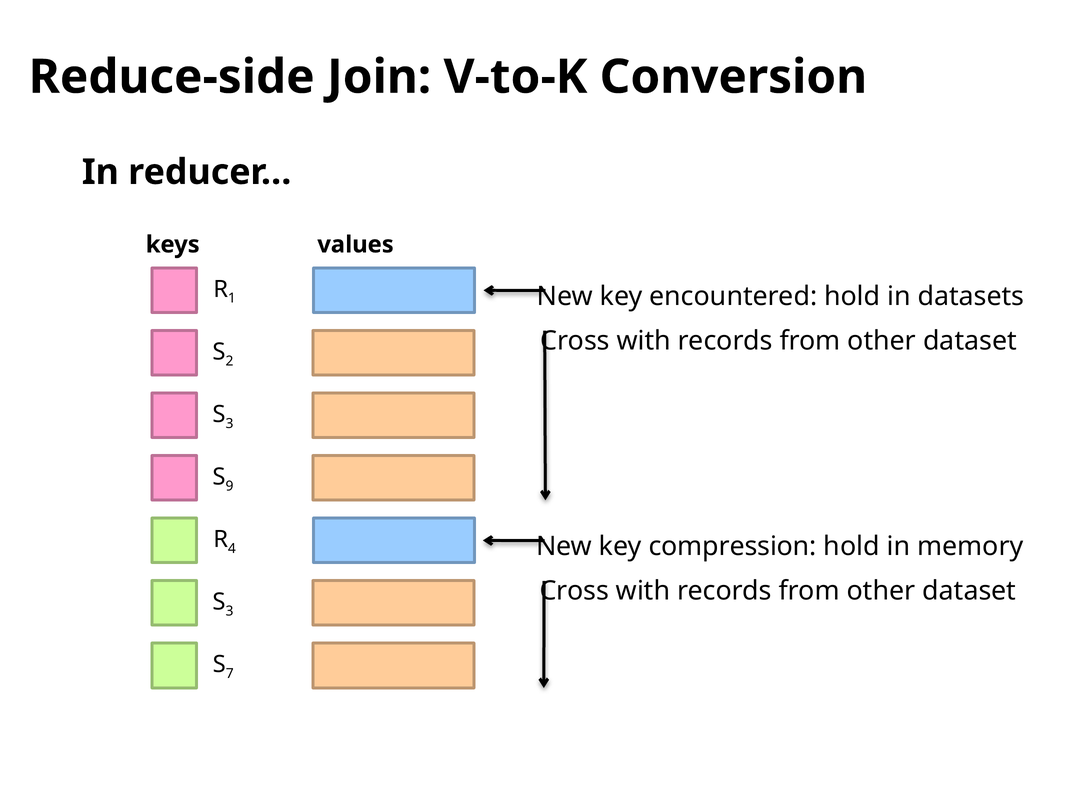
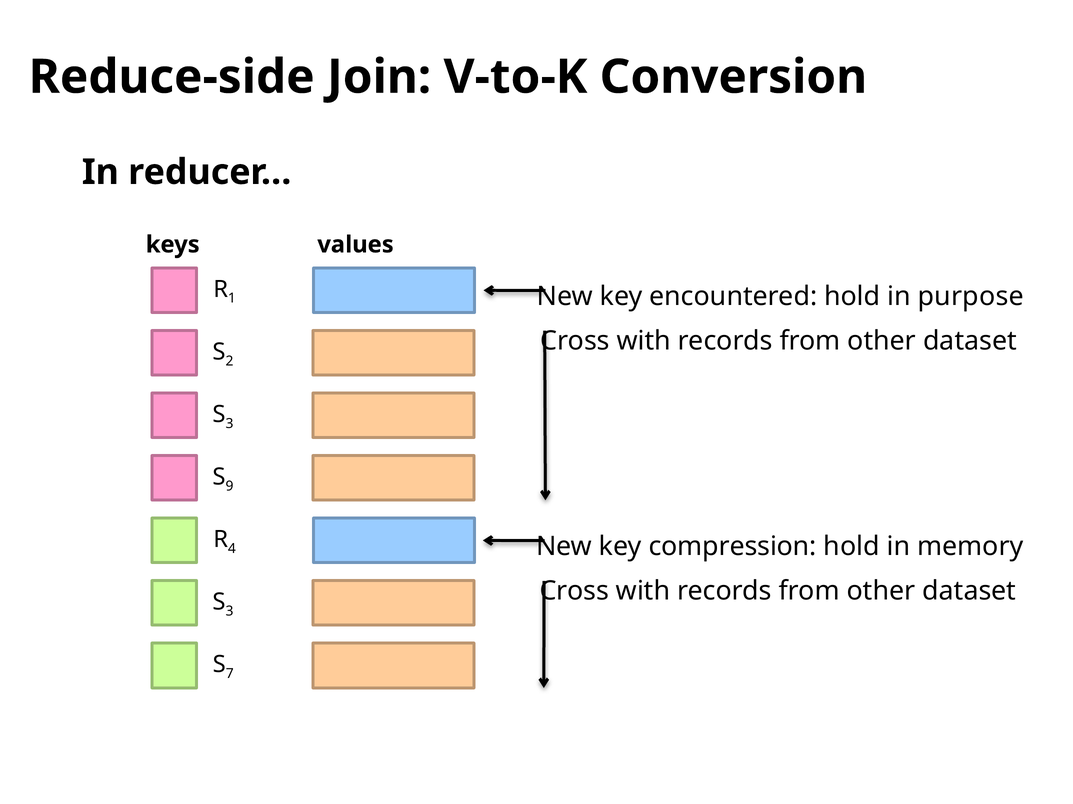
datasets: datasets -> purpose (971, 296)
